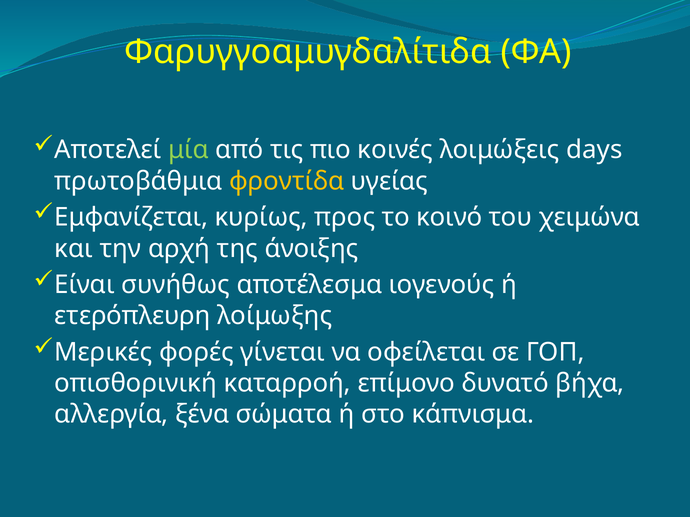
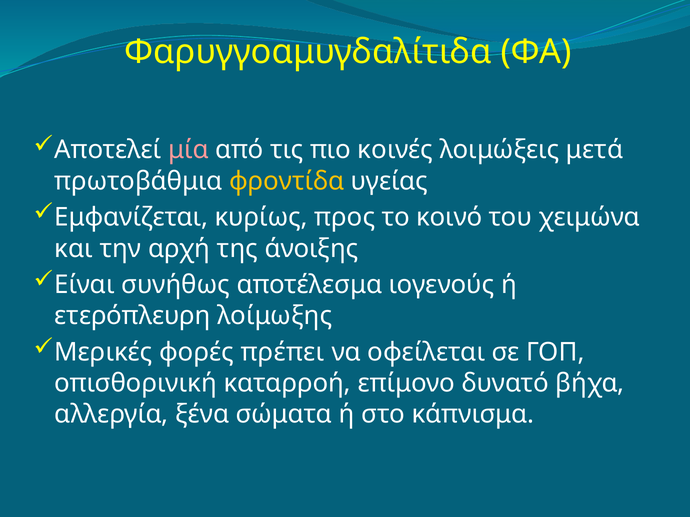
μία colour: light green -> pink (188, 150)
days: days -> μετά (595, 150)
γίνεται: γίνεται -> πρέπει (282, 353)
